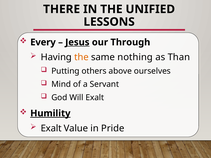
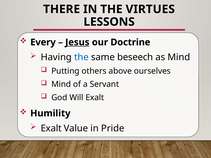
UNIFIED: UNIFIED -> VIRTUES (150, 9)
Through: Through -> Doctrine (130, 42)
the colour: orange -> blue (81, 57)
nothing: nothing -> beseech (135, 57)
as Than: Than -> Mind (179, 57)
Humility underline: present -> none (50, 113)
